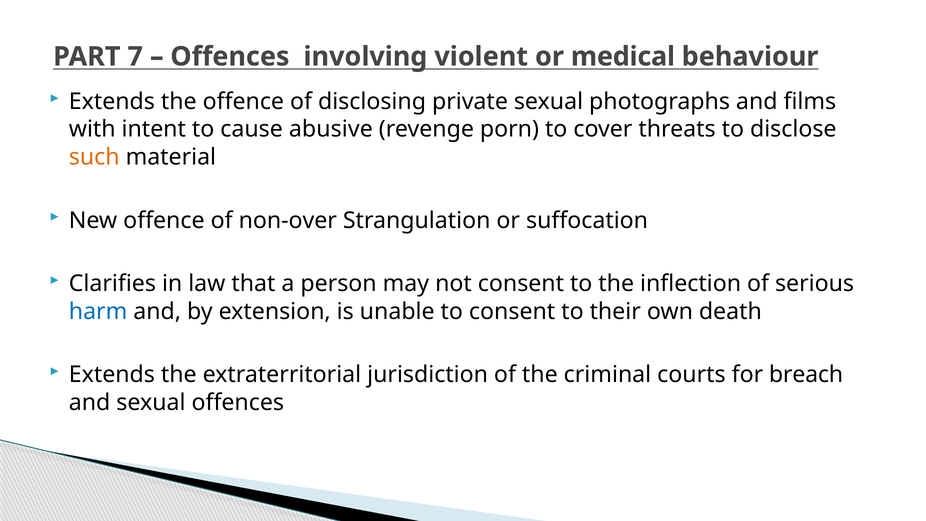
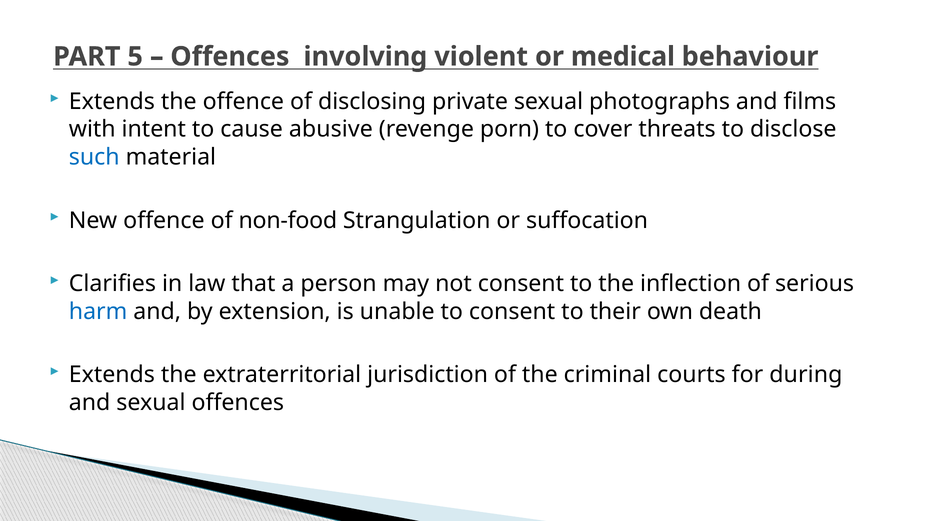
7: 7 -> 5 (135, 57)
such colour: orange -> blue (94, 157)
non-over: non-over -> non-food (288, 220)
breach: breach -> during (806, 375)
